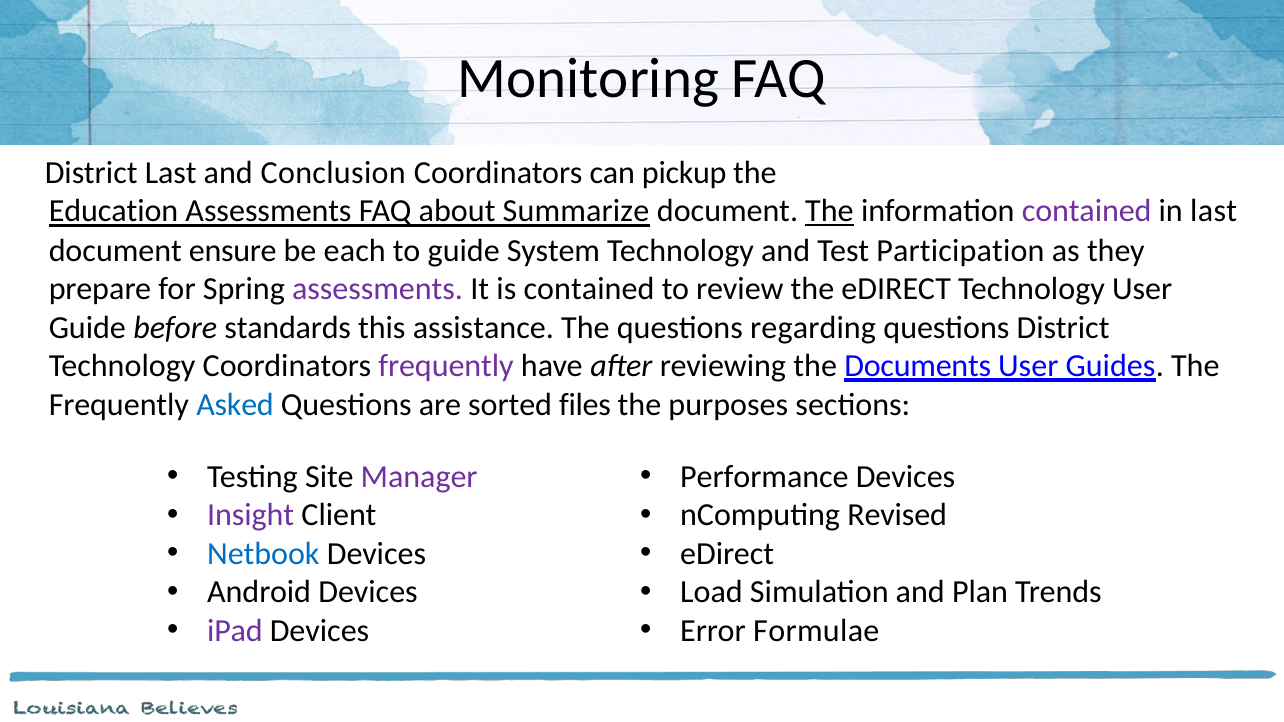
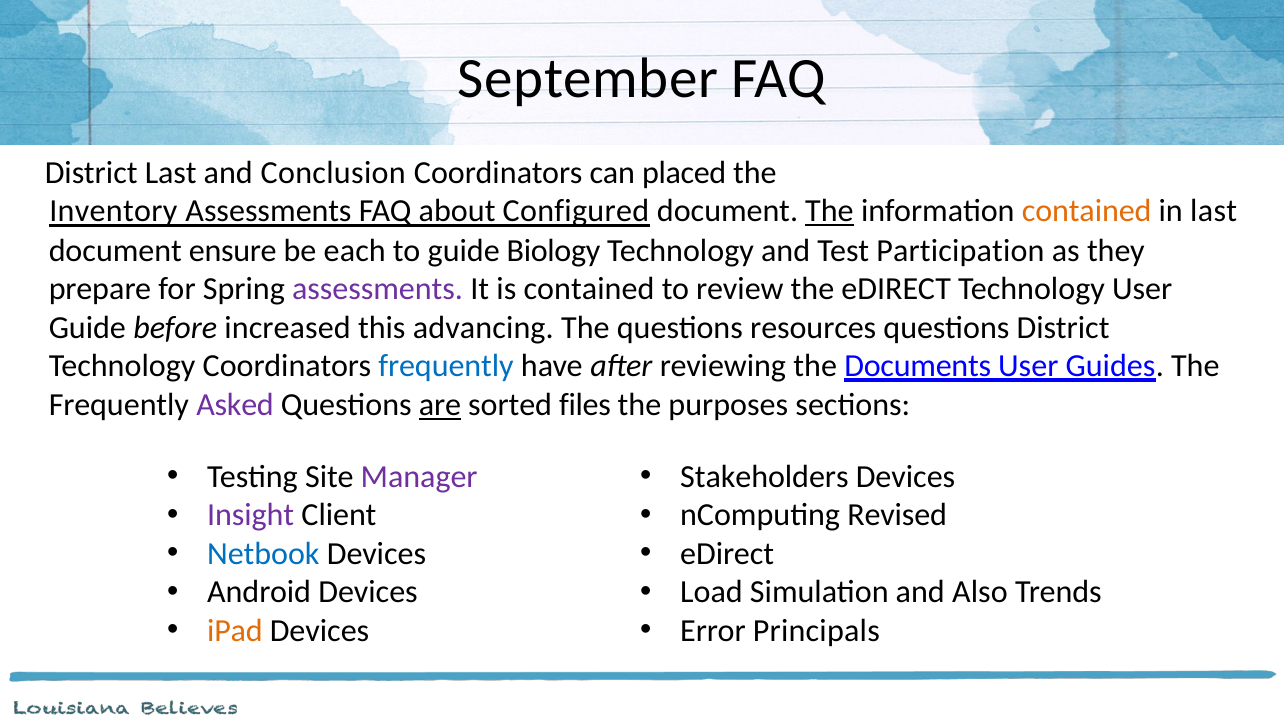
Monitoring: Monitoring -> September (588, 79)
pickup: pickup -> placed (684, 173)
Education: Education -> Inventory (113, 211)
Summarize: Summarize -> Configured (576, 211)
contained colour: purple -> orange (1087, 211)
System: System -> Biology (554, 251)
standards: standards -> increased (288, 328)
assistance: assistance -> advancing (483, 328)
regarding: regarding -> resources (813, 328)
frequently colour: purple -> blue (446, 366)
Asked colour: blue -> purple (235, 405)
are underline: none -> present (440, 405)
Performance: Performance -> Stakeholders (764, 477)
Plan: Plan -> Also (980, 592)
iPad colour: purple -> orange (235, 631)
Formulae: Formulae -> Principals (816, 631)
